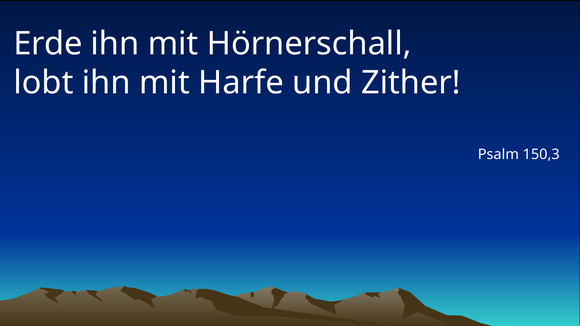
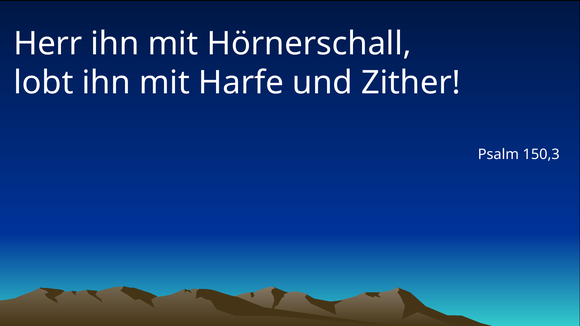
Erde: Erde -> Herr (48, 44)
